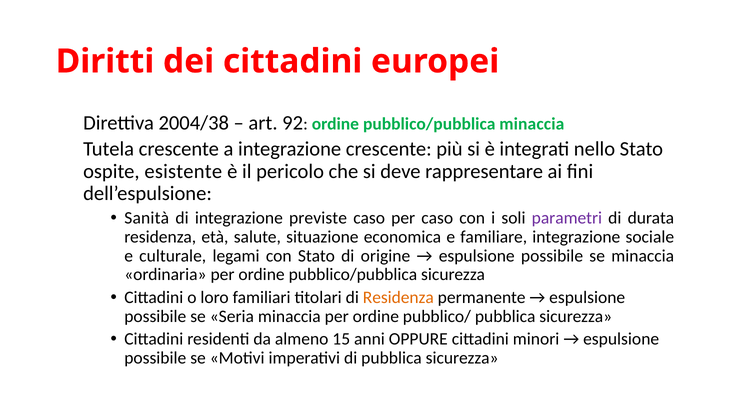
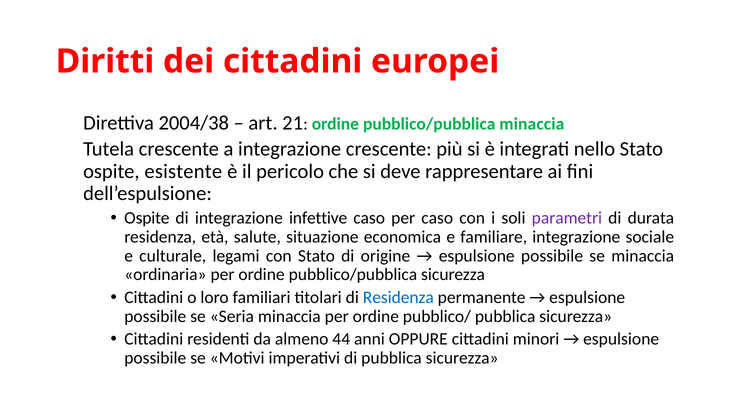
92: 92 -> 21 (293, 123)
Sanità: Sanità -> Ospite (147, 218)
previste: previste -> infettive (318, 218)
Residenza colour: orange -> blue (398, 298)
15: 15 -> 44 (341, 339)
